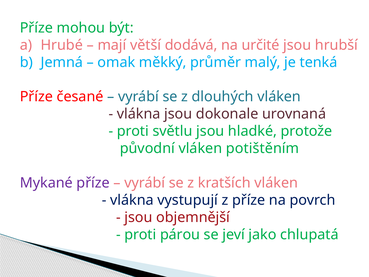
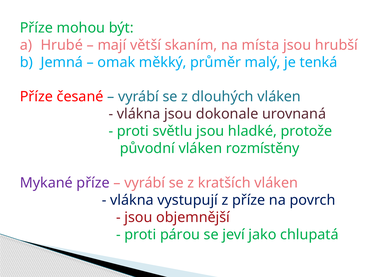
dodává: dodává -> skaním (191, 45)
určité: určité -> místa (260, 45)
potištěním: potištěním -> rozmístěny (263, 148)
